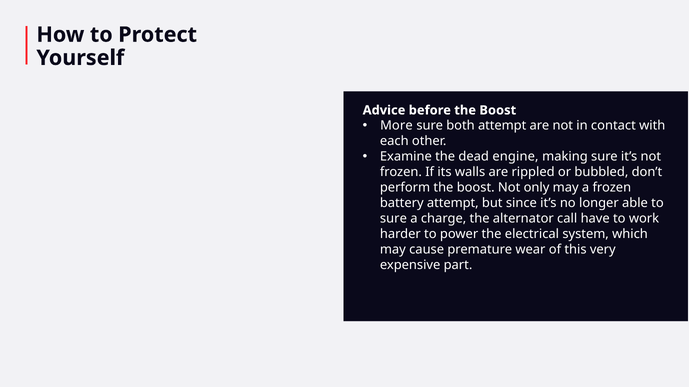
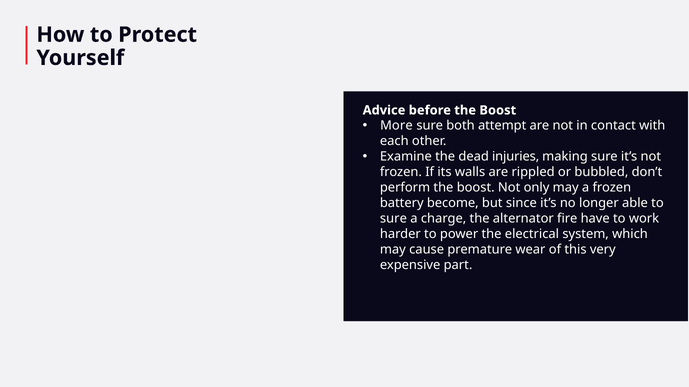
engine: engine -> injuries (516, 157)
battery attempt: attempt -> become (453, 203)
call: call -> fire (567, 219)
